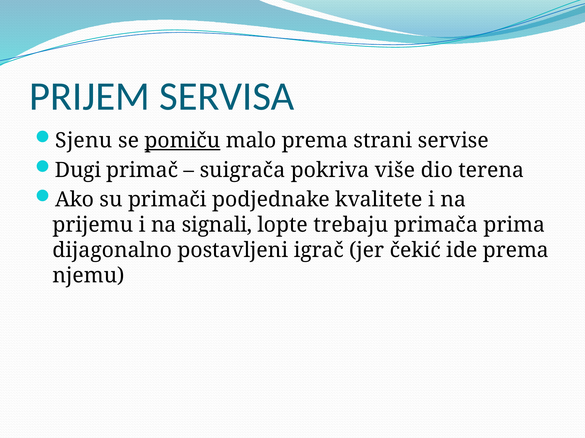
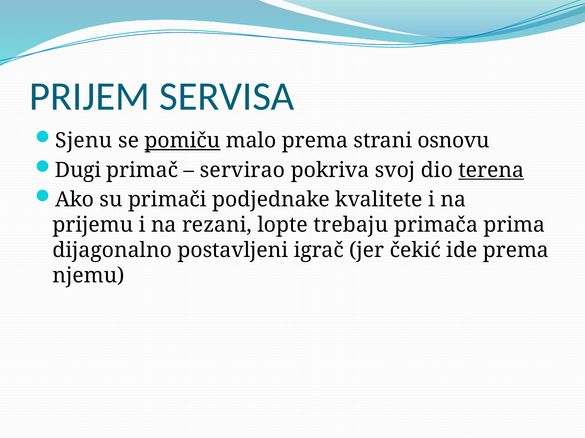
servise: servise -> osnovu (453, 141)
suigrača: suigrača -> servirao (242, 170)
više: više -> svoj (395, 170)
terena underline: none -> present (491, 170)
signali: signali -> rezani (217, 225)
